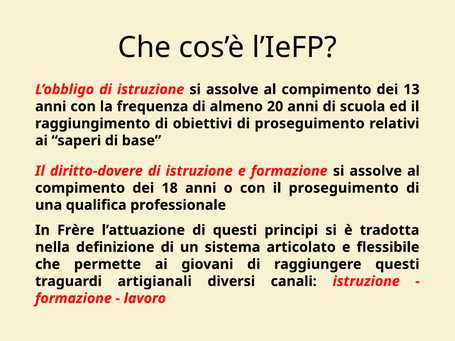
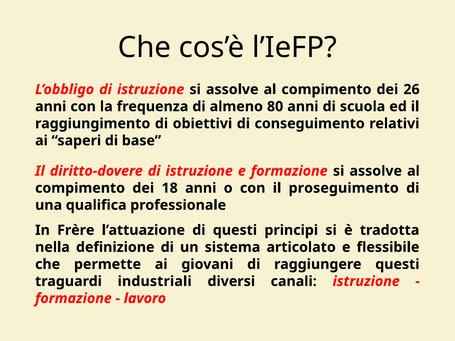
13: 13 -> 26 (412, 90)
20: 20 -> 80 (275, 107)
di proseguimento: proseguimento -> conseguimento (310, 124)
artigianali: artigianali -> industriali (155, 282)
